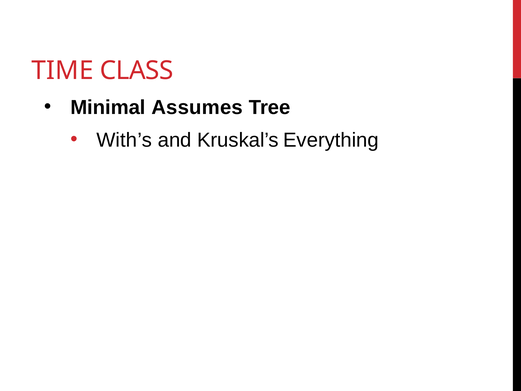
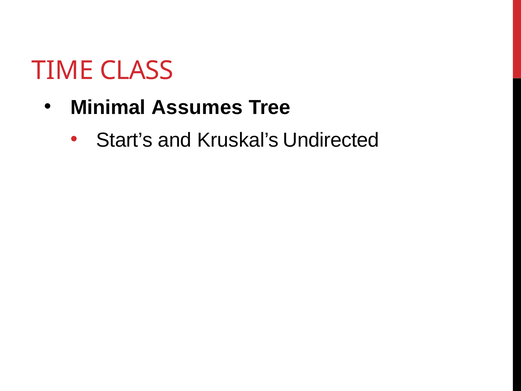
With’s: With’s -> Start’s (124, 140)
Everything: Everything -> Undirected (331, 140)
